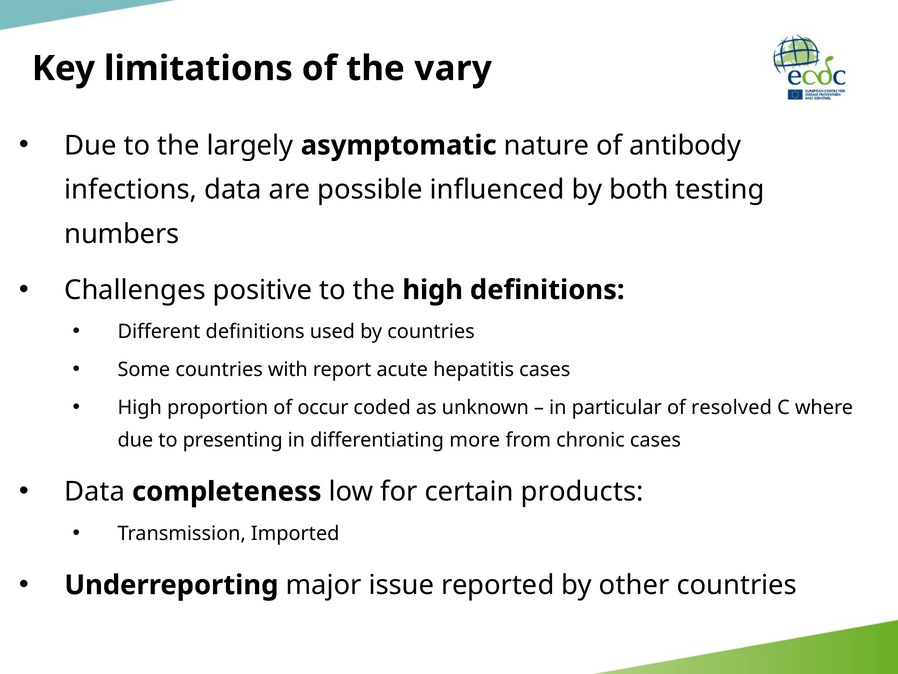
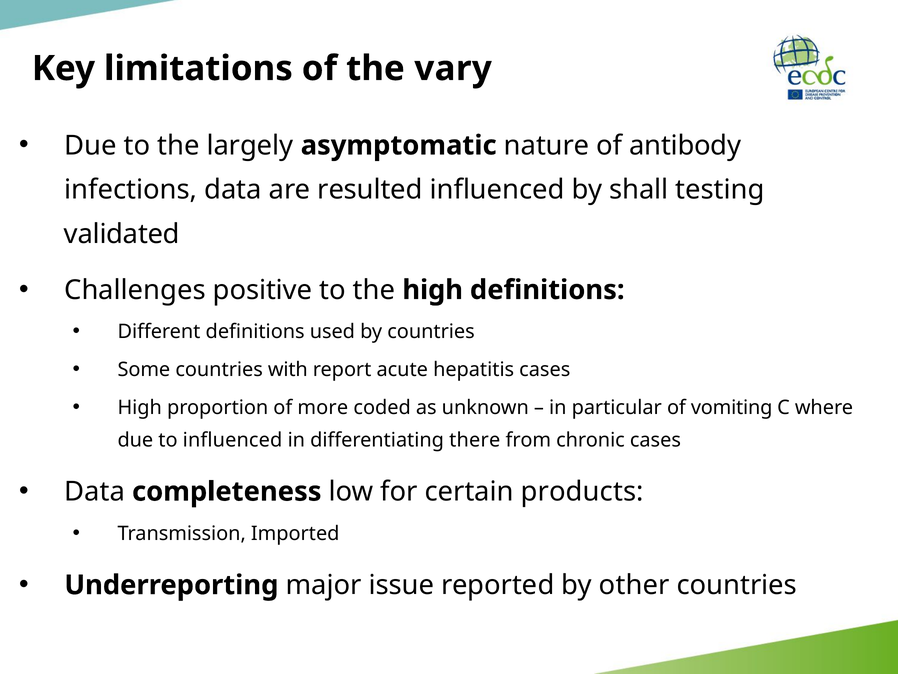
possible: possible -> resulted (370, 190)
both: both -> shall (639, 190)
numbers: numbers -> validated (122, 234)
occur: occur -> more (323, 407)
resolved: resolved -> vomiting (732, 407)
to presenting: presenting -> influenced (233, 440)
more: more -> there (475, 440)
